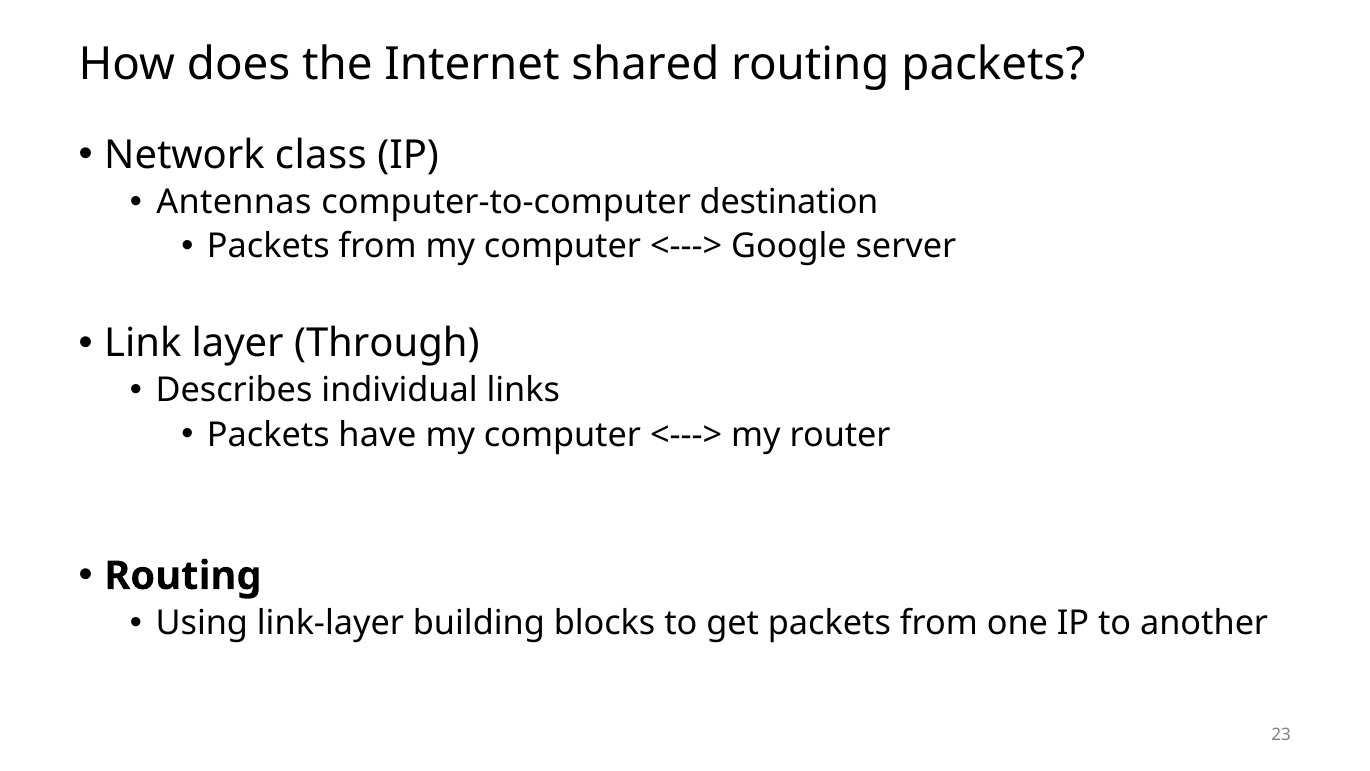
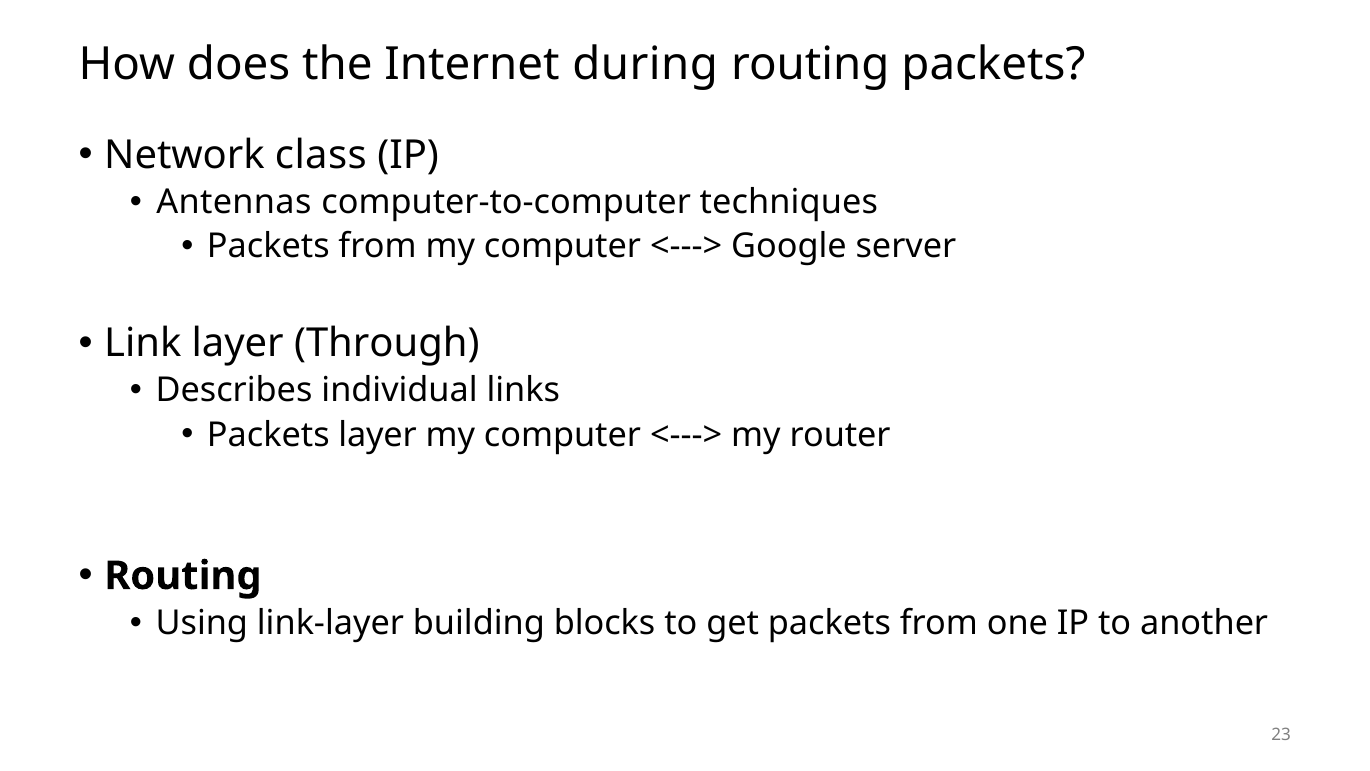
shared: shared -> during (645, 64)
destination: destination -> techniques (789, 202)
Packets have: have -> layer (378, 435)
